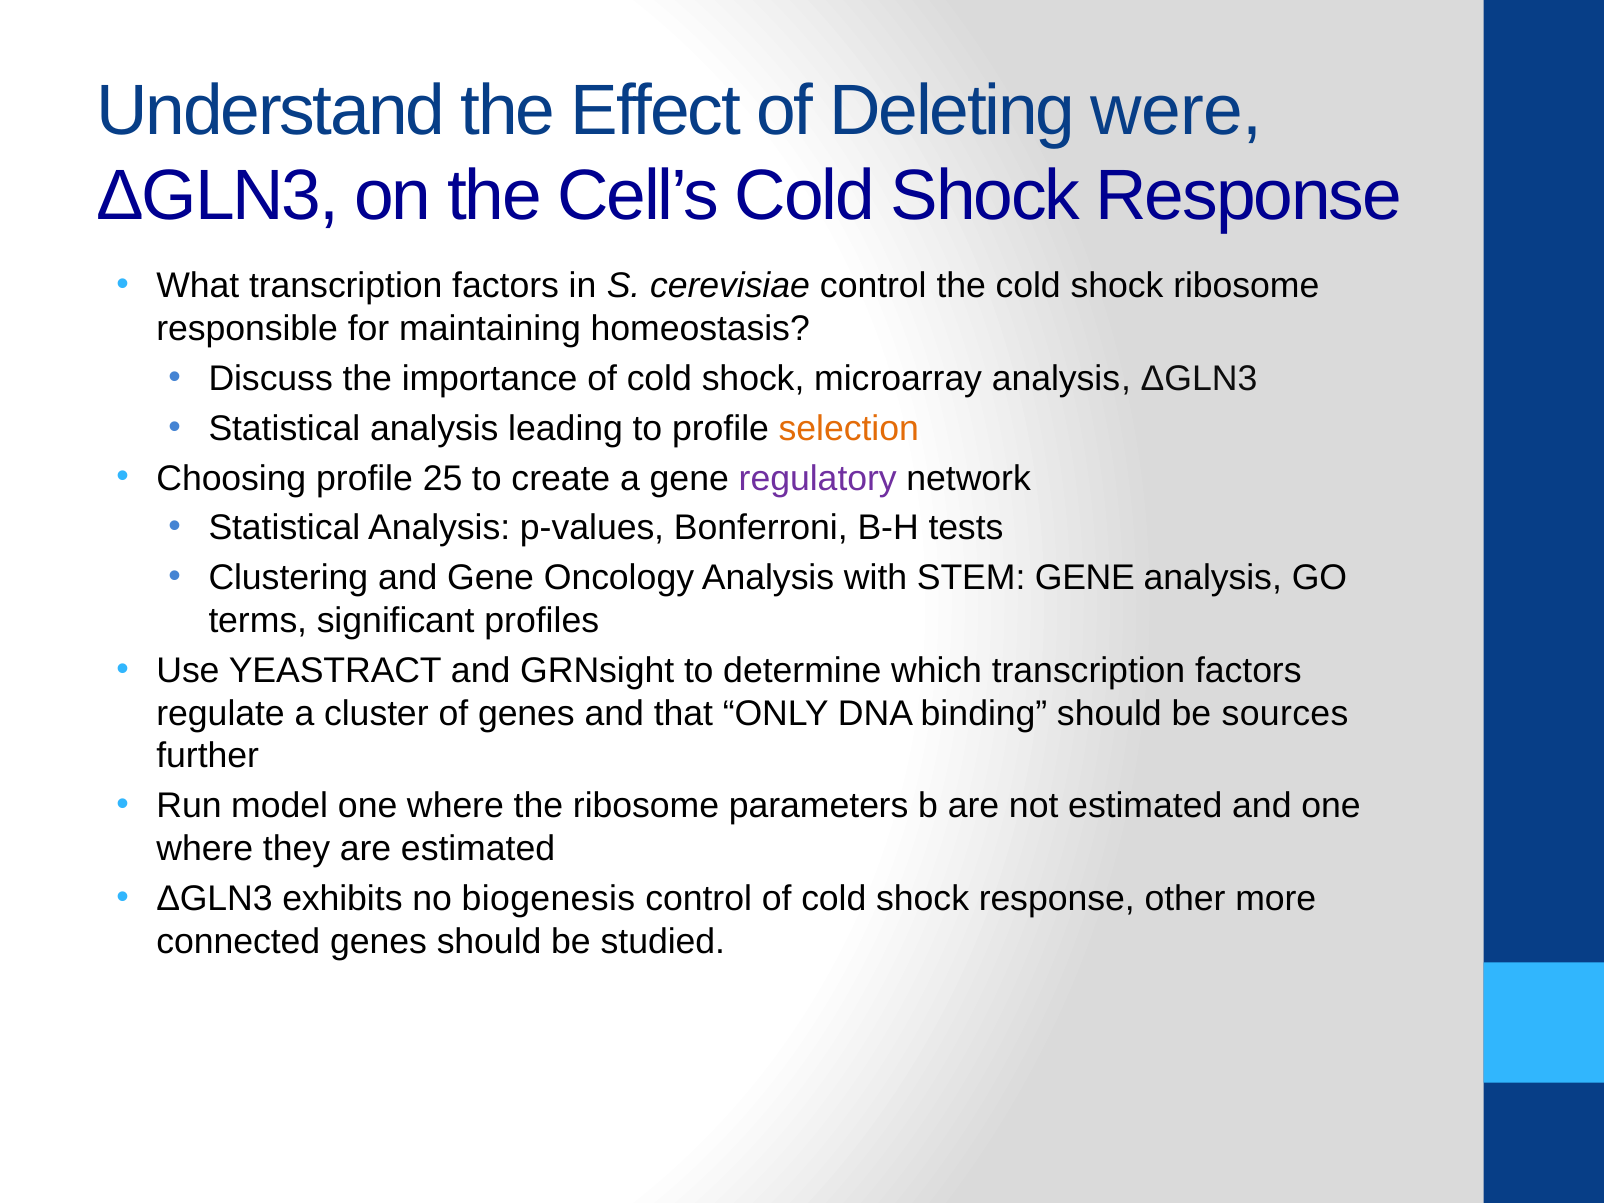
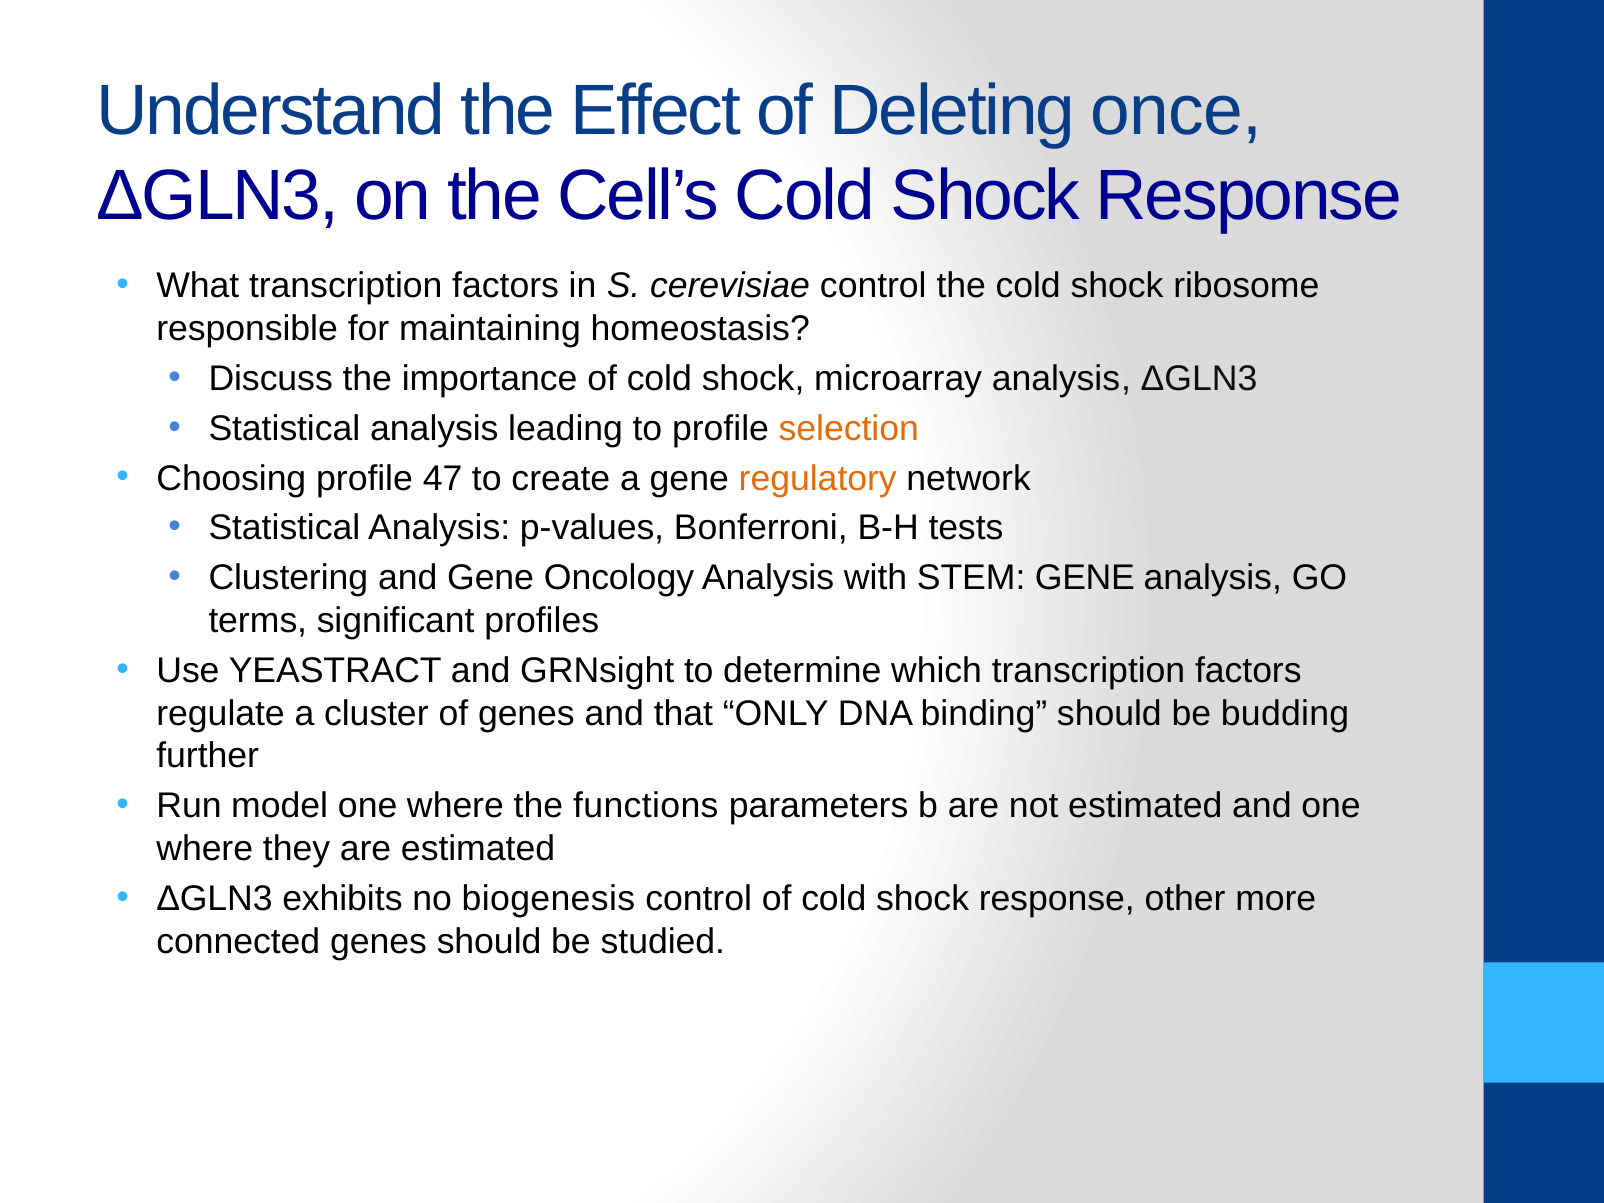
were: were -> once (1176, 111)
25: 25 -> 47 (443, 478)
regulatory colour: purple -> orange (818, 478)
sources: sources -> budding (1285, 713)
the ribosome: ribosome -> functions (646, 806)
